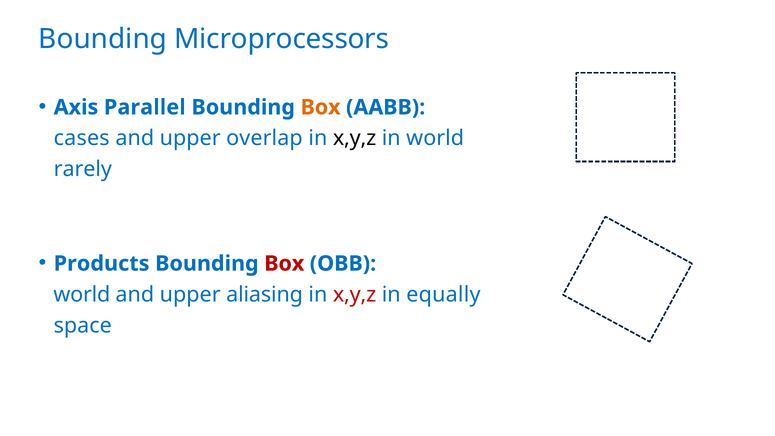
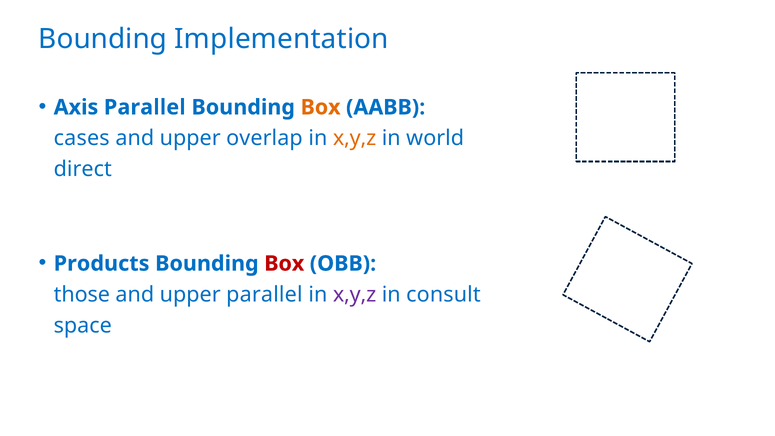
Microprocessors: Microprocessors -> Implementation (282, 39)
x,y,z colour: black -> orange (355, 138)
rarely: rarely -> direct (83, 169)
world: world -> those (82, 295)
upper aliasing: aliasing -> parallel (264, 295)
x,y,z colour: red -> purple (355, 295)
equally: equally -> consult (443, 295)
